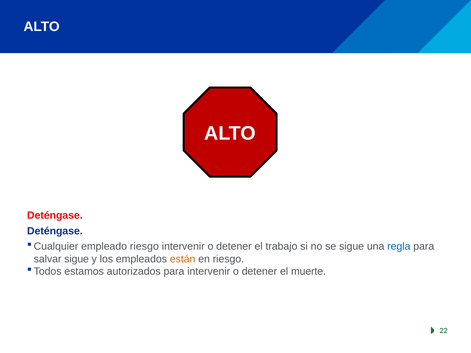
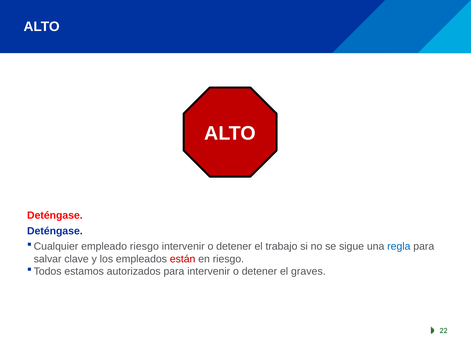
salvar sigue: sigue -> clave (77, 259)
están colour: orange -> red (183, 259)
muerte: muerte -> graves (308, 272)
